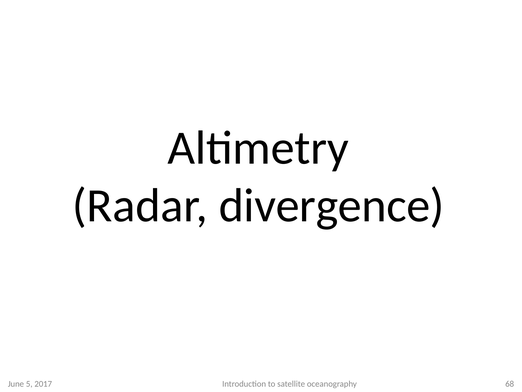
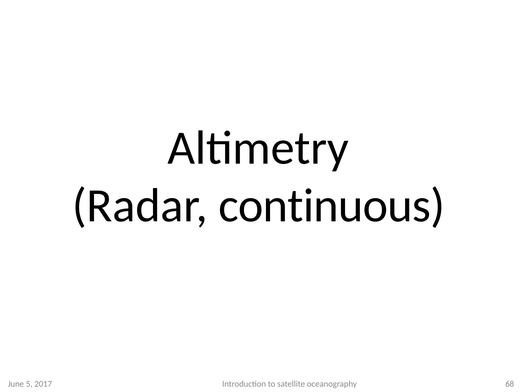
divergence: divergence -> continuous (332, 205)
